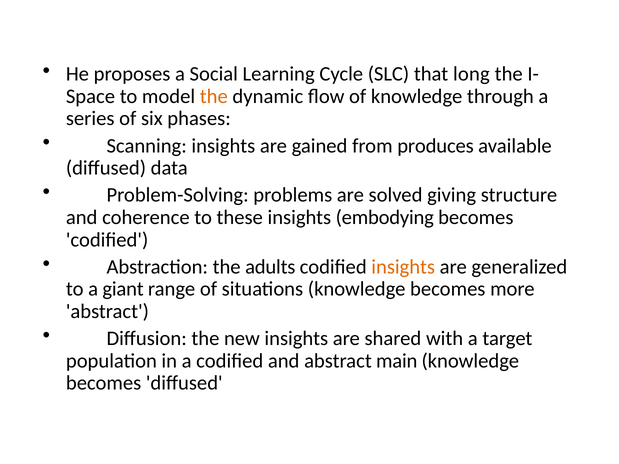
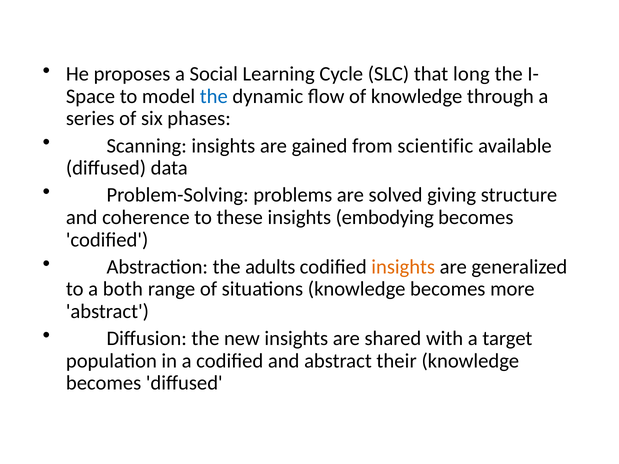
the colour: orange -> blue (214, 96)
produces: produces -> scientific (435, 146)
giant: giant -> both (123, 289)
main: main -> their (397, 361)
